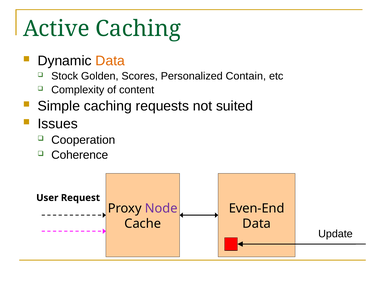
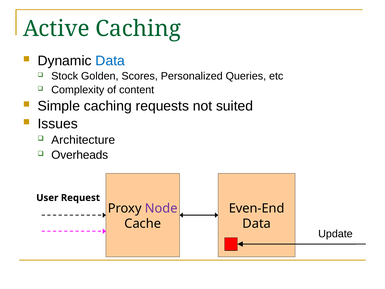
Data colour: orange -> blue (110, 61)
Contain: Contain -> Queries (246, 76)
Cooperation: Cooperation -> Architecture (83, 140)
Coherence: Coherence -> Overheads (80, 155)
